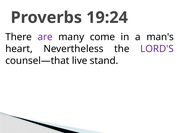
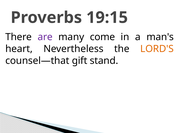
19:24: 19:24 -> 19:15 (107, 18)
LORD'S colour: purple -> orange (157, 49)
live: live -> gift (80, 61)
